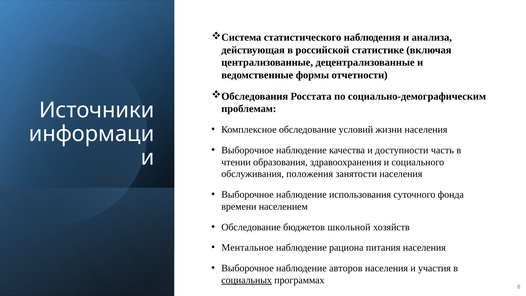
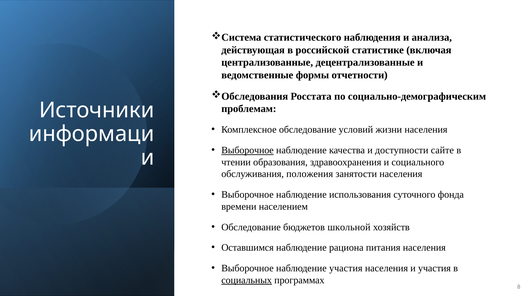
Выборочное underline: none -> present (248, 150)
часть: часть -> сайте (442, 150)
Ментальное: Ментальное -> Оставшимся (248, 248)
наблюдение авторов: авторов -> участия (346, 268)
